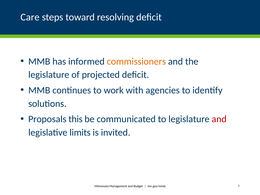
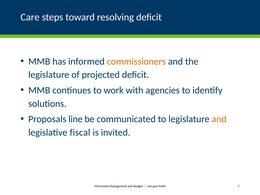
this: this -> line (76, 119)
and colour: red -> orange (219, 119)
limits: limits -> fiscal (80, 132)
